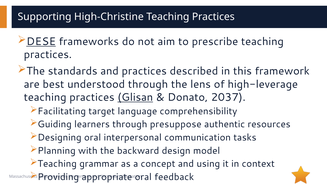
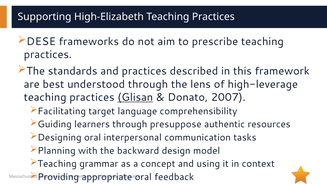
High-Christine: High-Christine -> High-Elizabeth (109, 17)
DESE underline: present -> none (41, 42)
2037: 2037 -> 2007 (228, 97)
